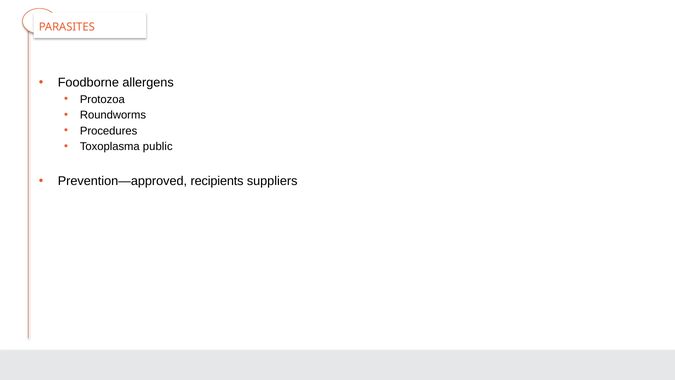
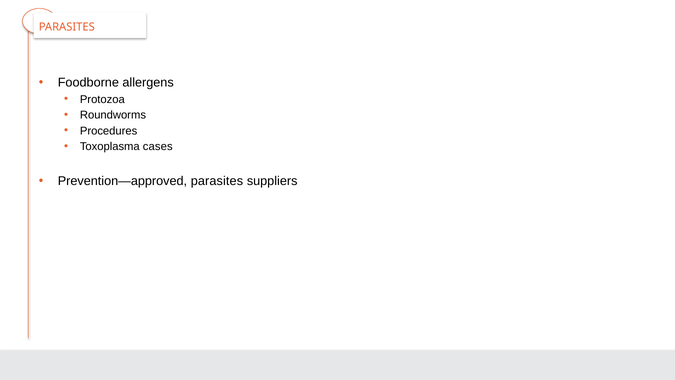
public: public -> cases (158, 146)
Prevention—approved recipients: recipients -> parasites (217, 181)
